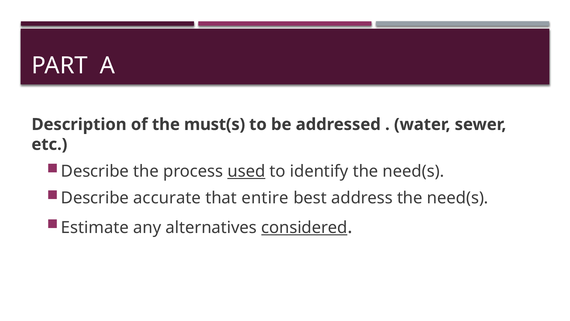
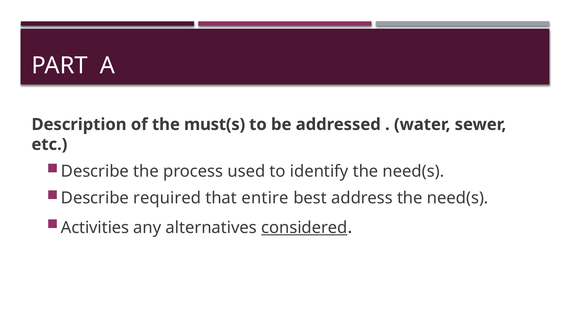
used underline: present -> none (246, 171)
accurate: accurate -> required (167, 198)
Estimate: Estimate -> Activities (95, 228)
